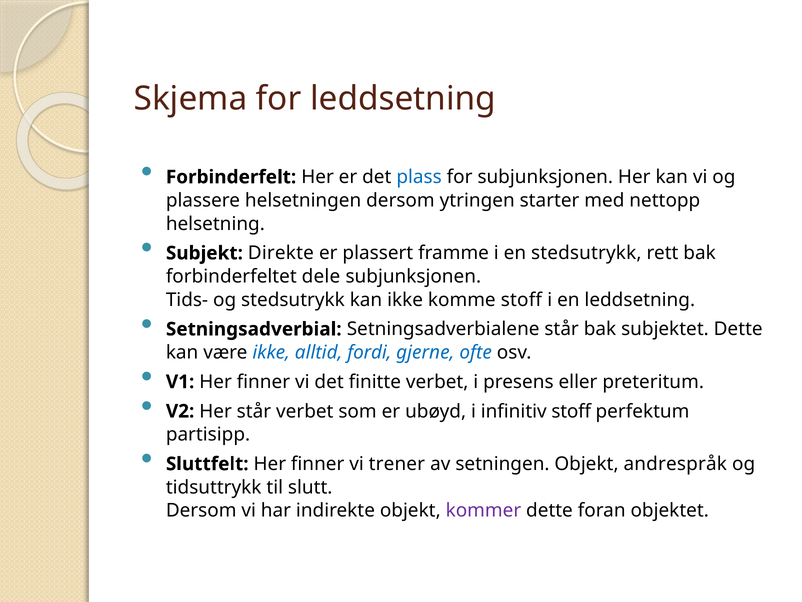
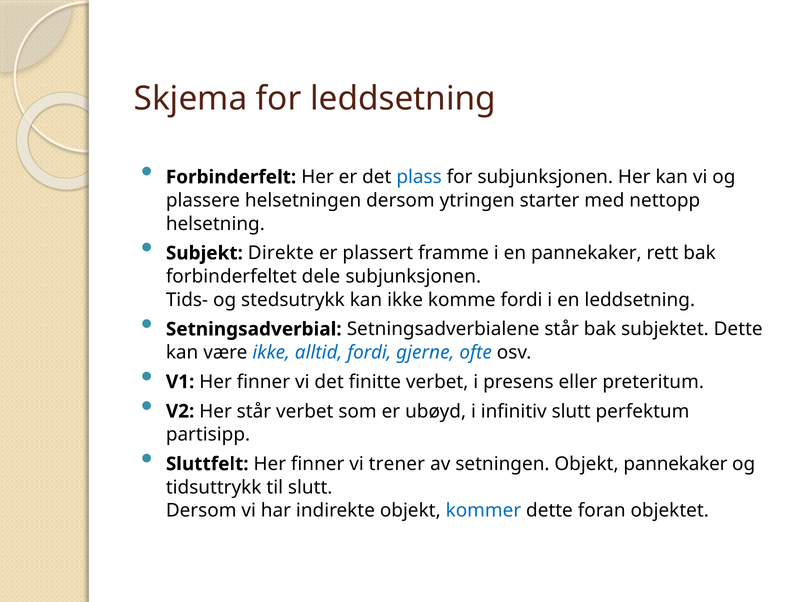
en stedsutrykk: stedsutrykk -> pannekaker (586, 253)
komme stoff: stoff -> fordi (522, 300)
infinitiv stoff: stoff -> slutt (571, 411)
Objekt andrespråk: andrespråk -> pannekaker (675, 464)
kommer colour: purple -> blue (483, 510)
